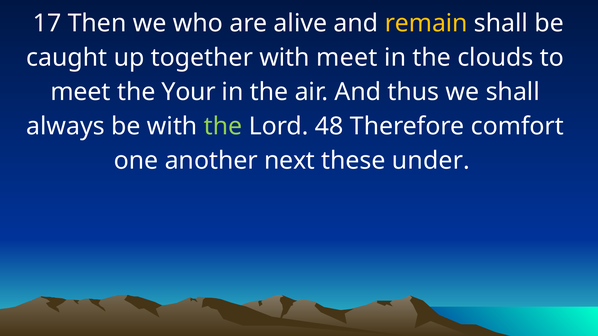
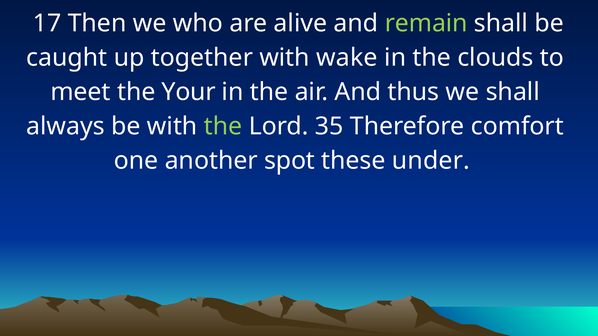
remain colour: yellow -> light green (426, 23)
with meet: meet -> wake (347, 58)
48: 48 -> 35 (329, 126)
next: next -> spot (290, 161)
